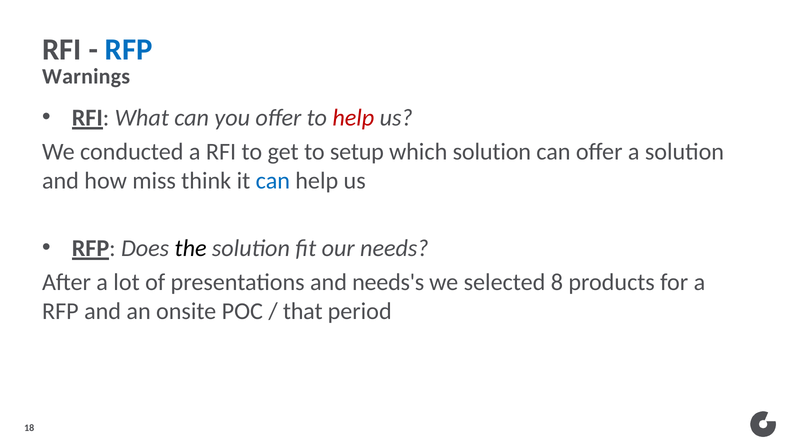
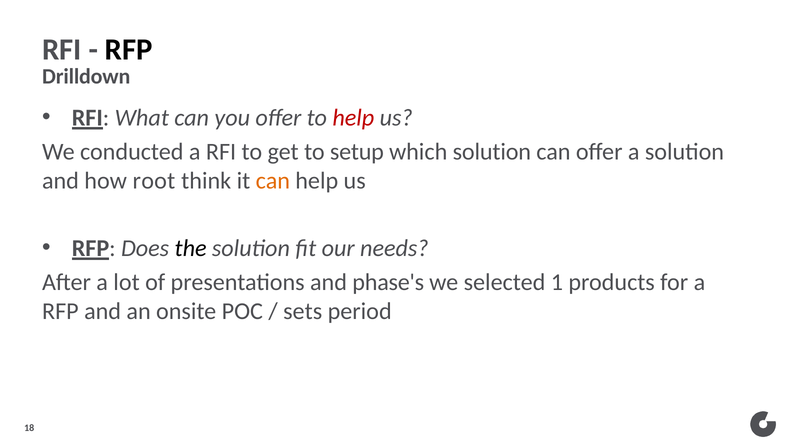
RFP colour: blue -> black (129, 49)
Warnings: Warnings -> Drilldown (86, 76)
miss: miss -> root (154, 181)
can colour: blue -> orange (273, 181)
needs's: needs's -> phase's (388, 282)
8: 8 -> 1 (557, 282)
that: that -> sets (303, 311)
